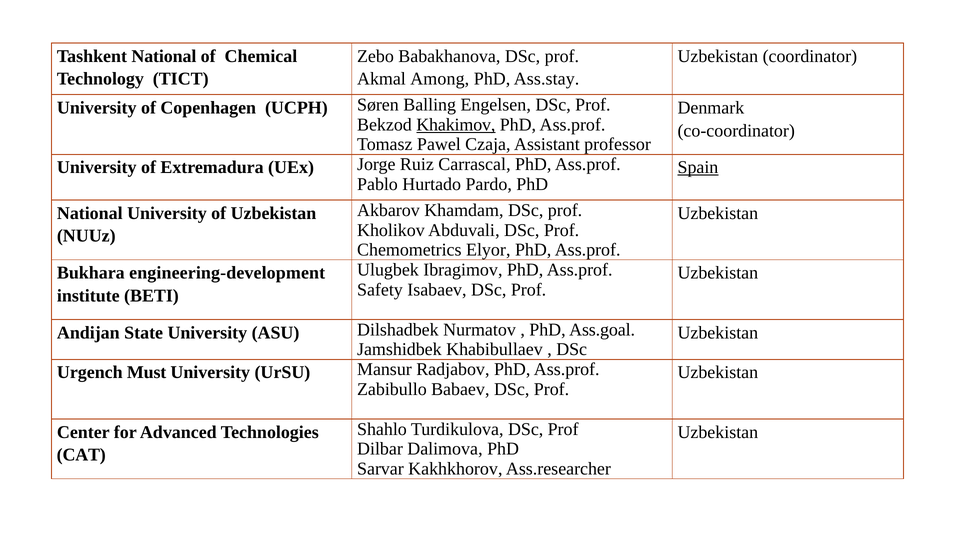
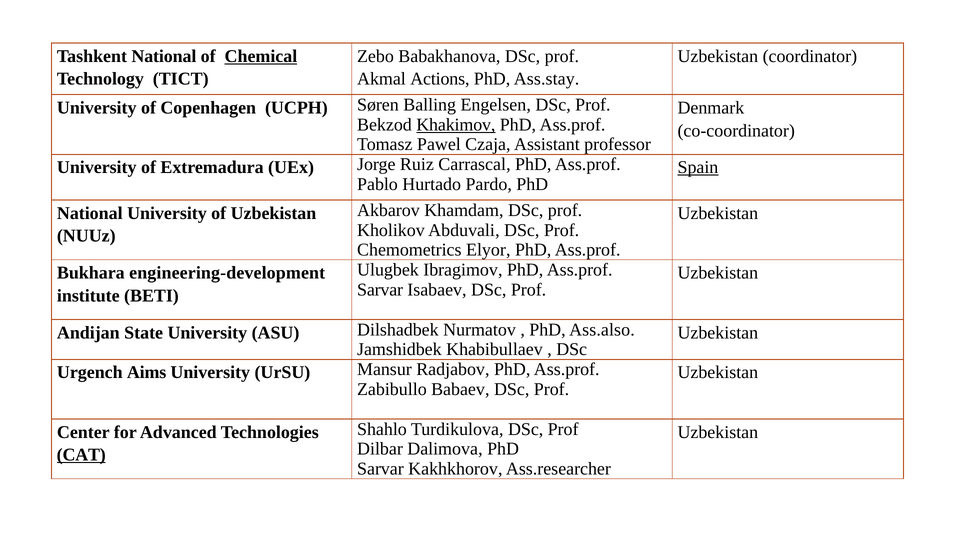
Chemical underline: none -> present (261, 56)
Among: Among -> Actions (440, 79)
Safety: Safety -> Sarvar (380, 289)
Ass.goal: Ass.goal -> Ass.also (602, 329)
Must: Must -> Aims (147, 372)
CAT underline: none -> present (81, 454)
